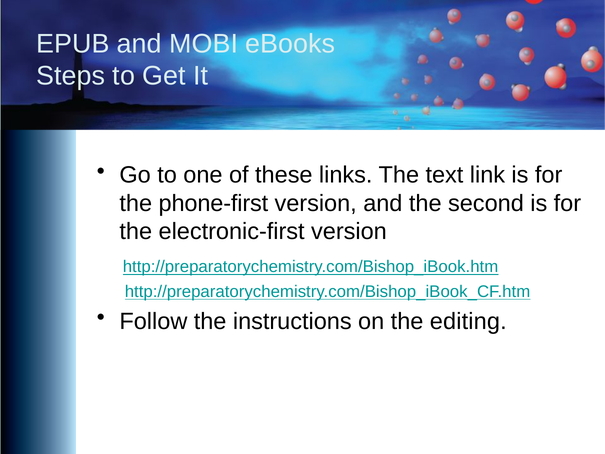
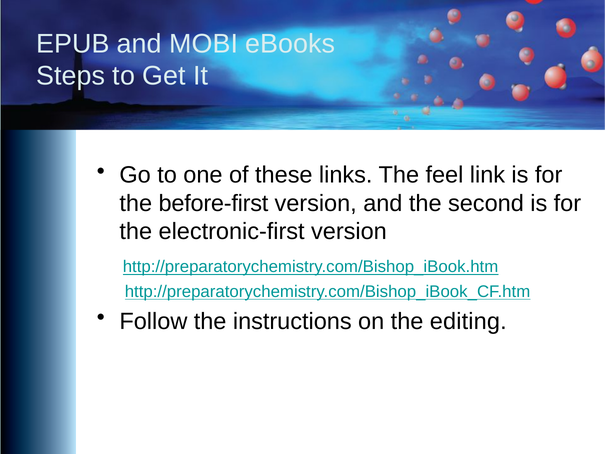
text: text -> feel (444, 175)
phone-first: phone-first -> before-first (213, 203)
